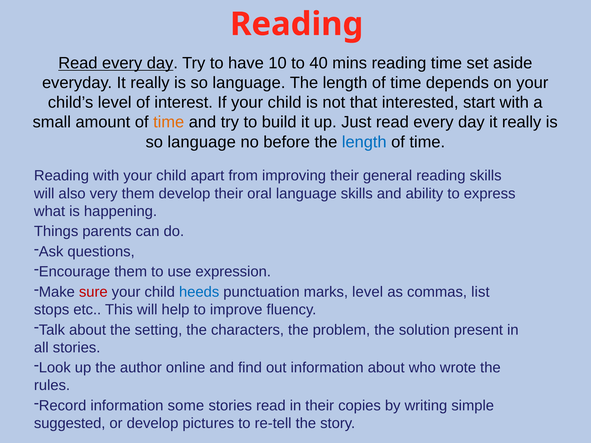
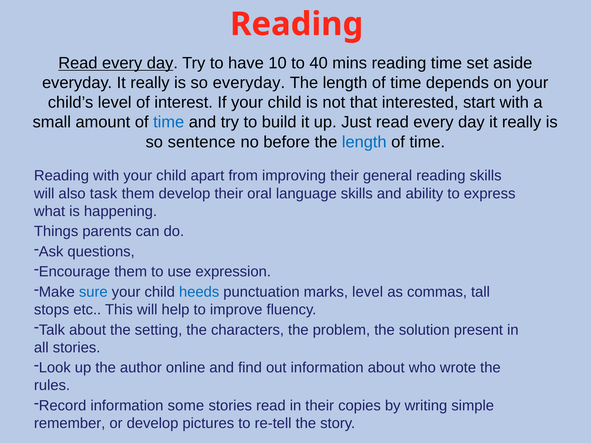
language: language -> everyday (249, 83)
time colour: orange -> blue (169, 122)
language: language -> sentence (202, 142)
very: very -> task (104, 194)
sure colour: red -> blue (93, 292)
list: list -> tall (480, 292)
suggested: suggested -> remember (70, 424)
